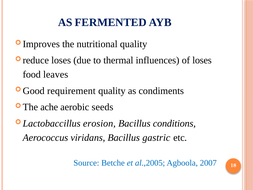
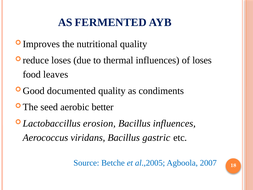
requirement: requirement -> documented (71, 91)
ache: ache -> seed (49, 107)
seeds: seeds -> better (103, 107)
Bacillus conditions: conditions -> influences (174, 123)
